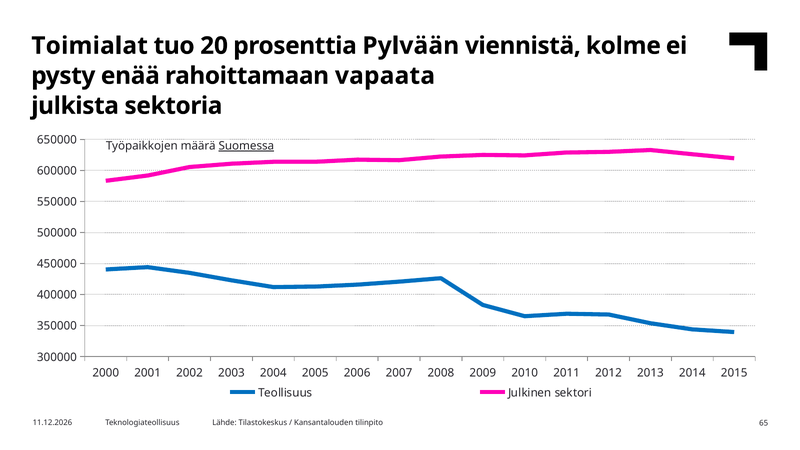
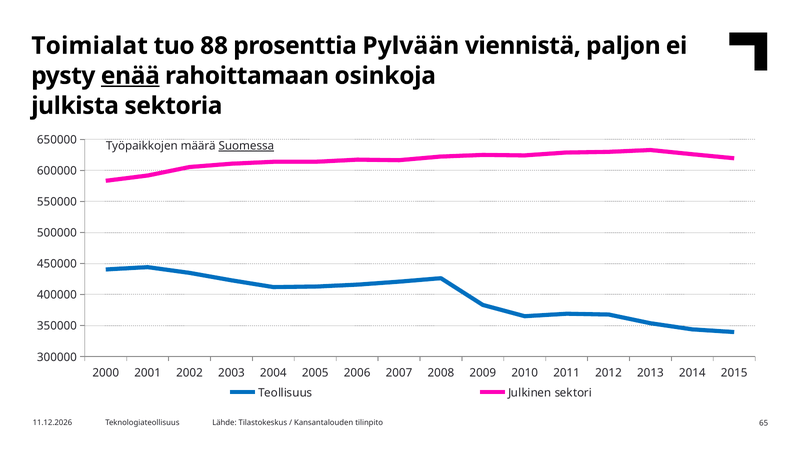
20: 20 -> 88 (214, 46)
kolme: kolme -> paljon (623, 46)
enää underline: none -> present (130, 76)
vapaata: vapaata -> osinkoja (385, 76)
